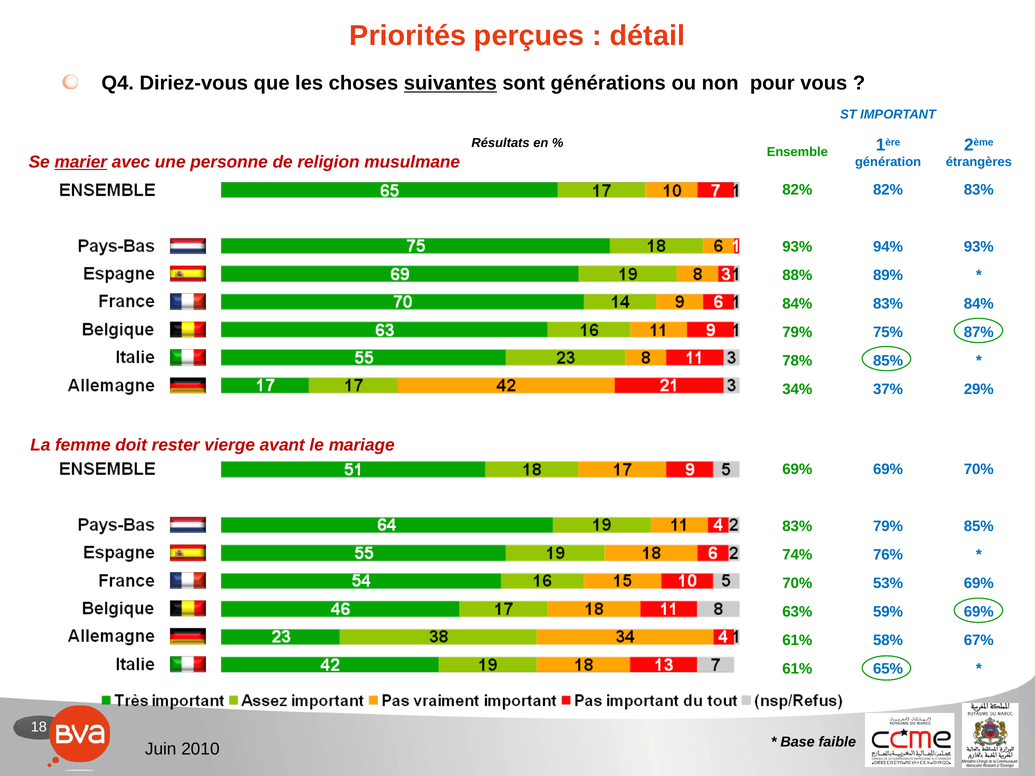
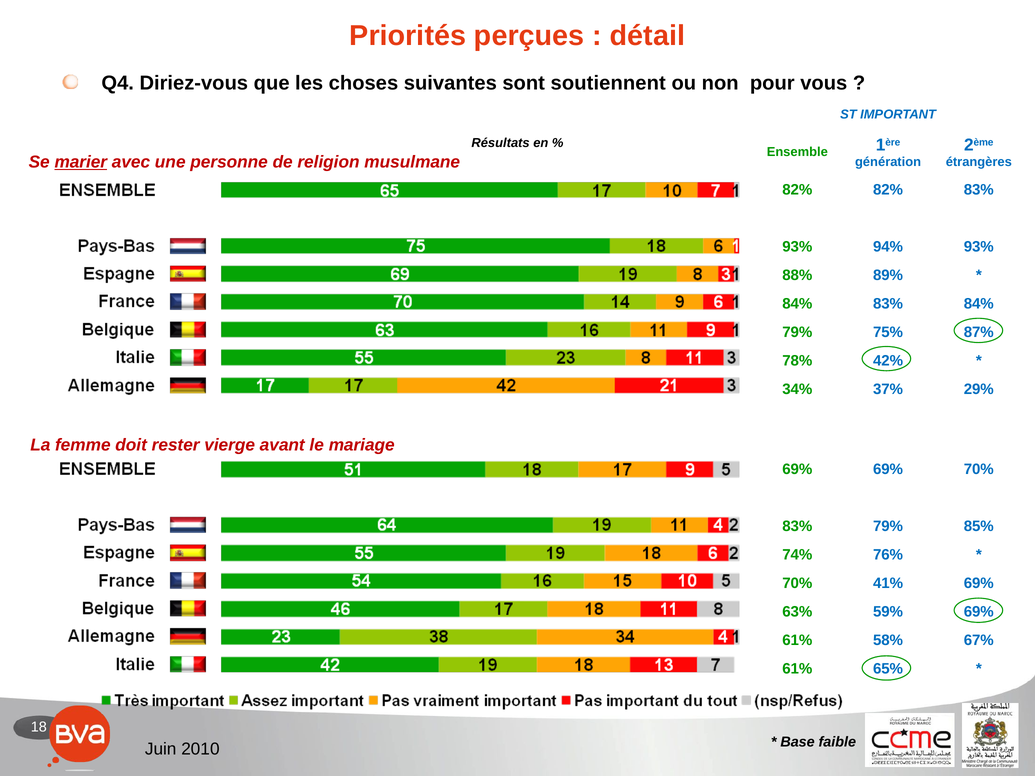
suivantes underline: present -> none (450, 83)
générations: générations -> soutiennent (608, 83)
78% 85%: 85% -> 42% (888, 361)
53%: 53% -> 41% (888, 584)
